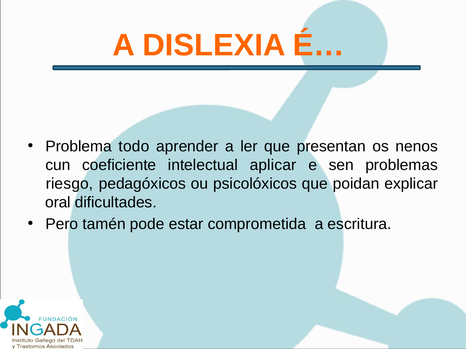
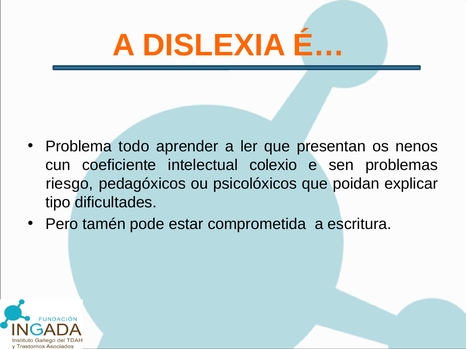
aplicar: aplicar -> colexio (273, 165)
oral: oral -> tipo (58, 203)
